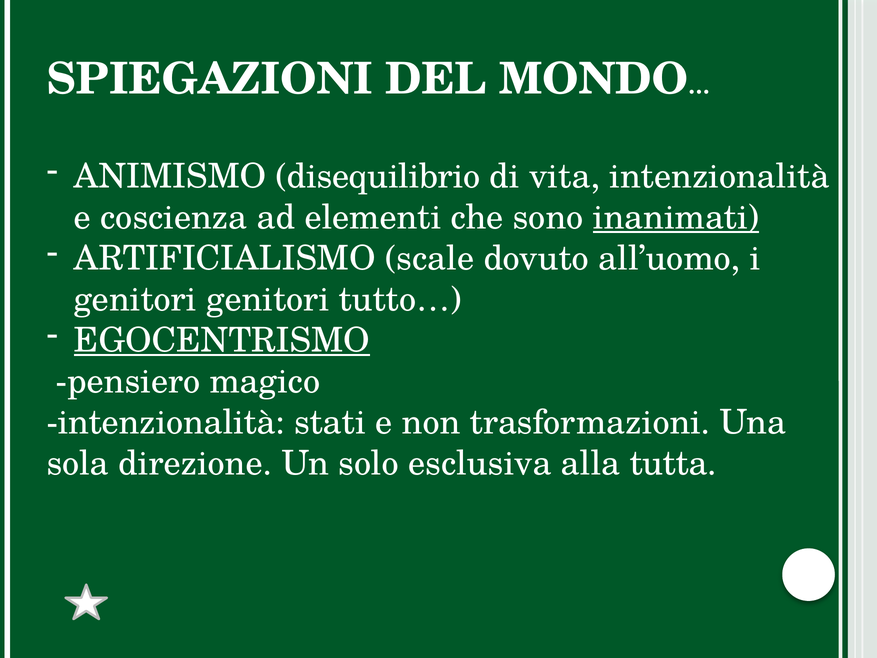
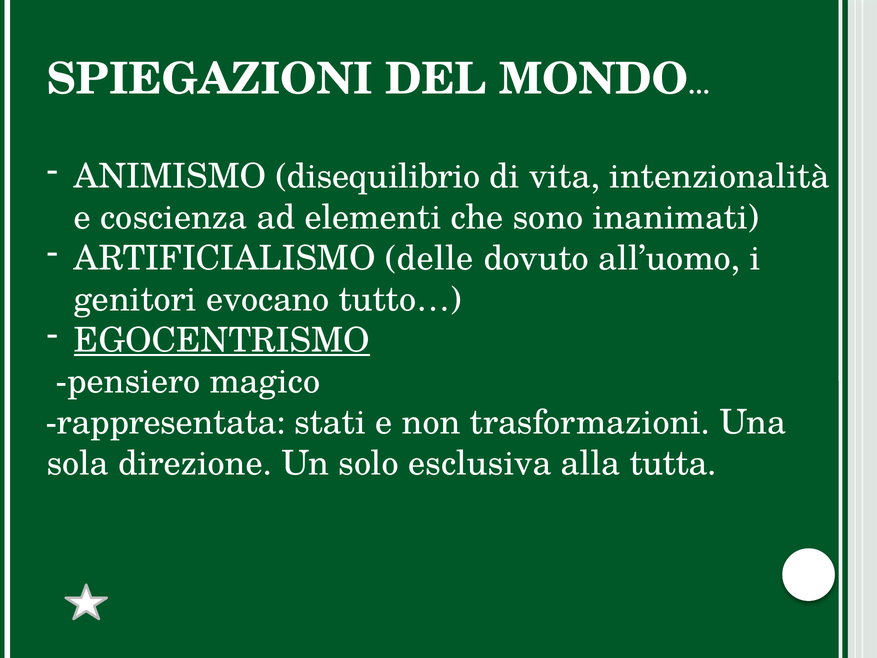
inanimati underline: present -> none (676, 217)
scale: scale -> delle (429, 258)
genitori genitori: genitori -> evocano (268, 299)
intenzionalità: intenzionalità -> rappresentata (166, 422)
